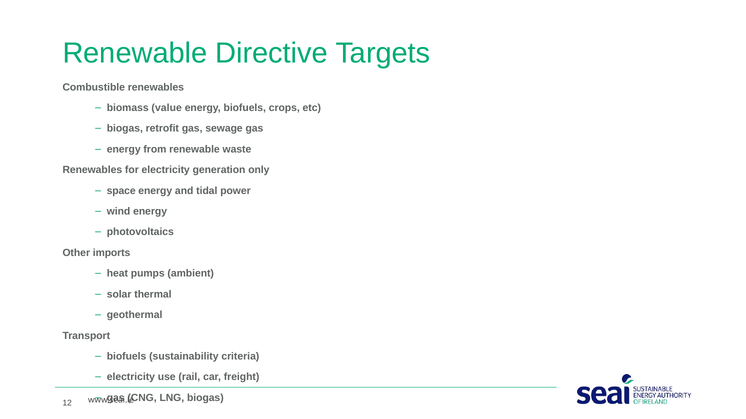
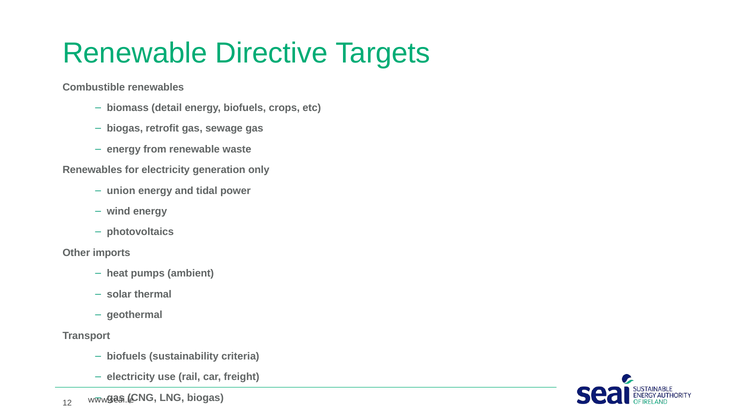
value: value -> detail (167, 108)
space: space -> union (121, 191)
